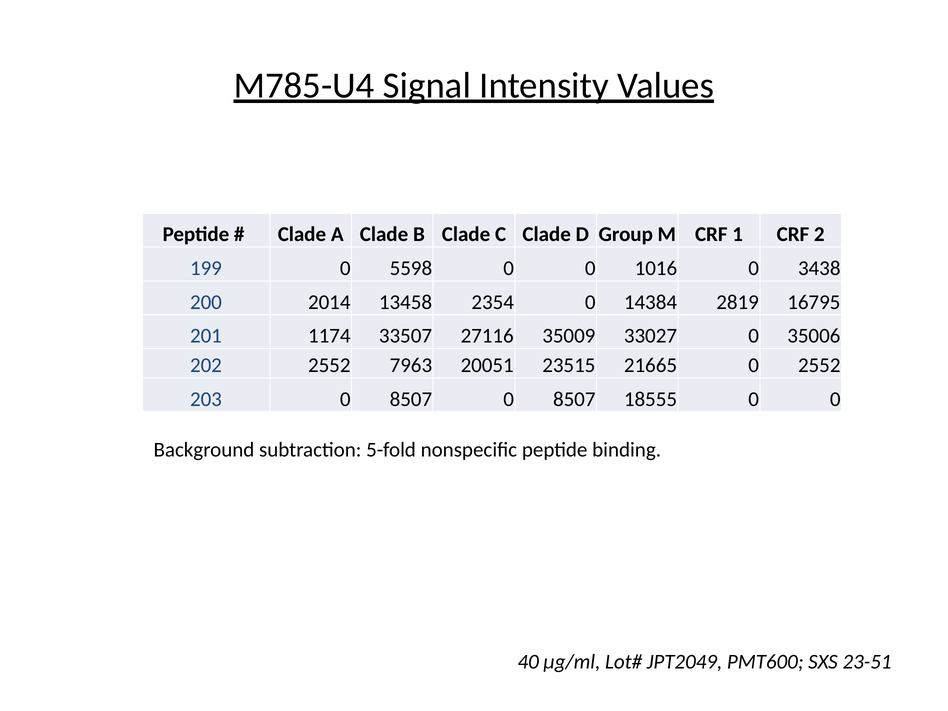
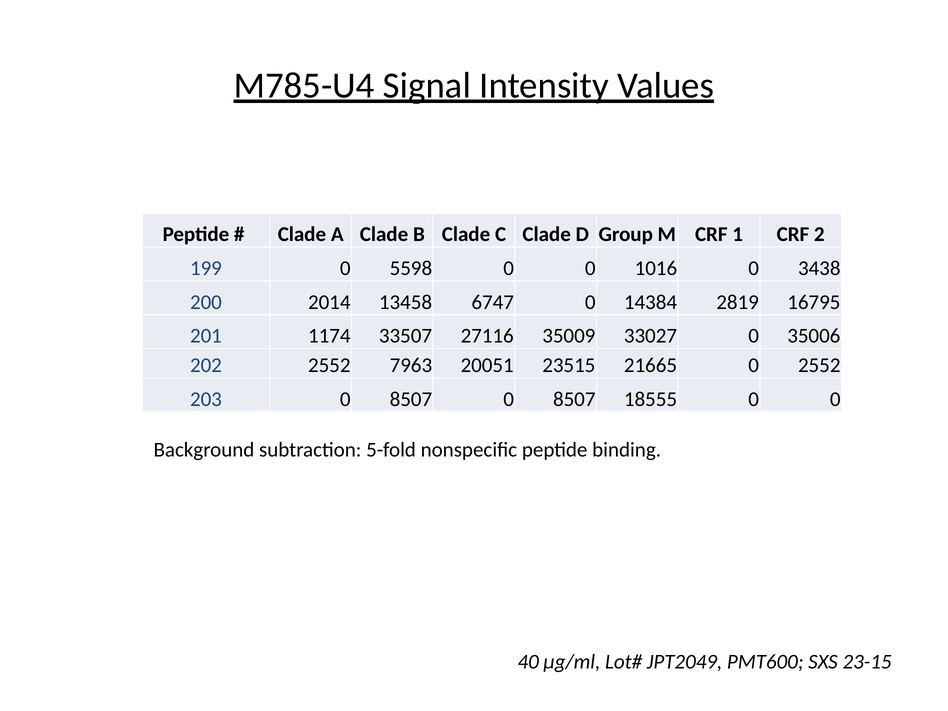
2354: 2354 -> 6747 (493, 302)
23-51: 23-51 -> 23-15 (867, 662)
